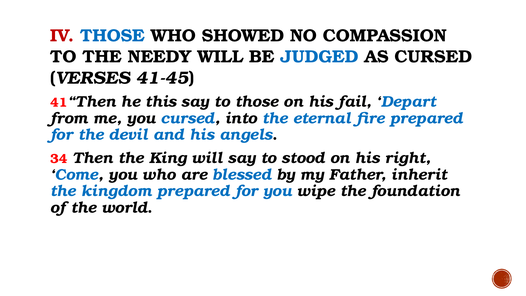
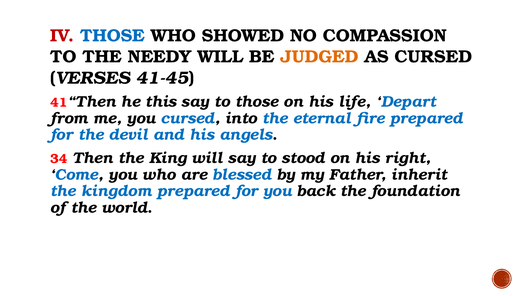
JUDGED colour: blue -> orange (319, 57)
fail: fail -> life (355, 102)
wipe: wipe -> back (316, 191)
